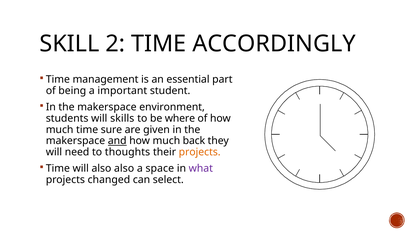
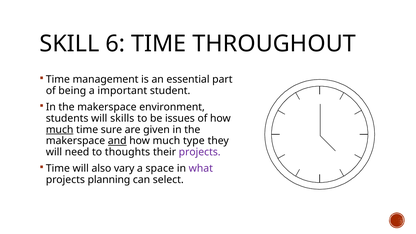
2: 2 -> 6 (115, 44)
ACCORDINGLY: ACCORDINGLY -> THROUGHOUT (274, 44)
where: where -> issues (180, 118)
much underline: none -> present (60, 130)
back: back -> type (194, 141)
projects colour: orange -> purple (200, 152)
also also: also -> vary (124, 168)
changed: changed -> planning (109, 180)
